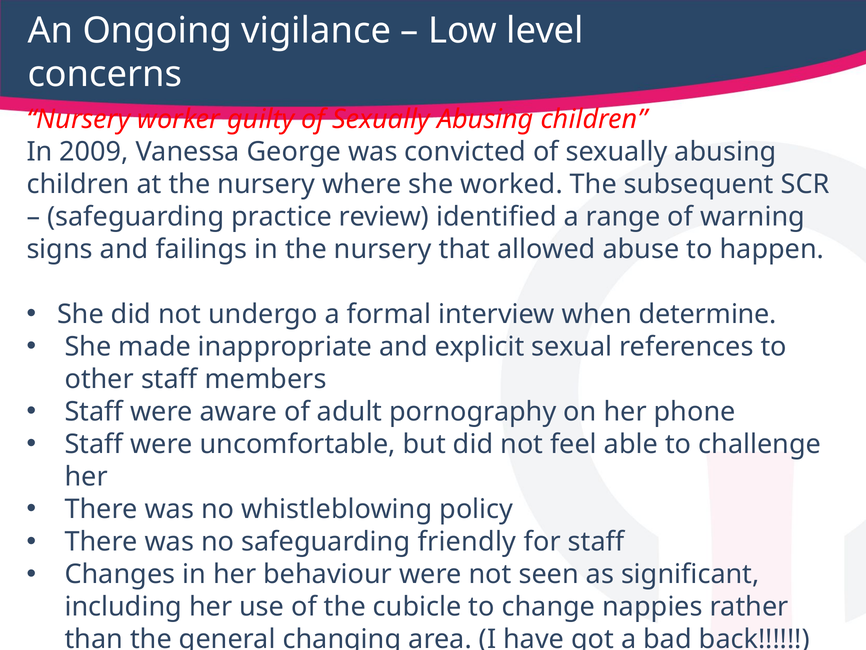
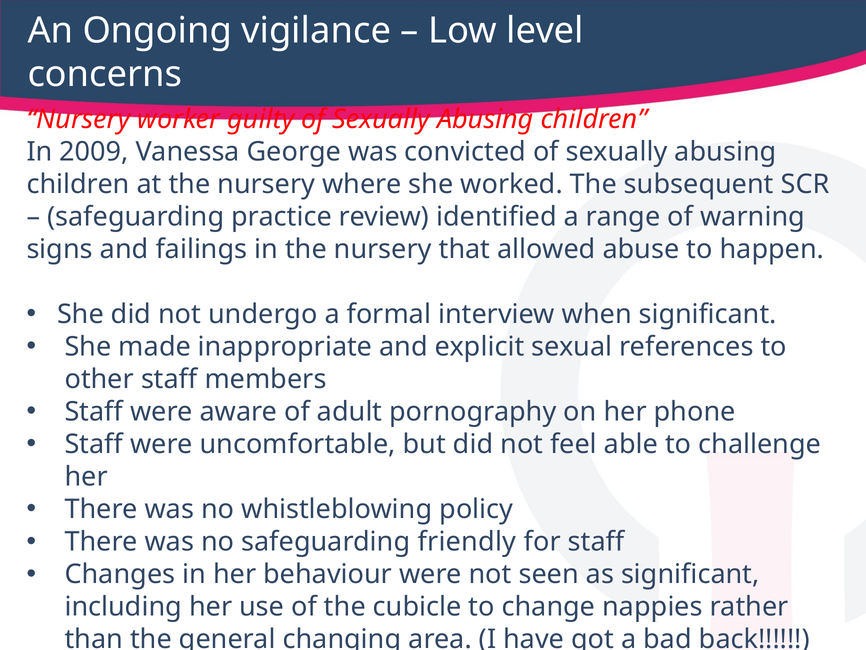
when determine: determine -> significant (708, 314)
